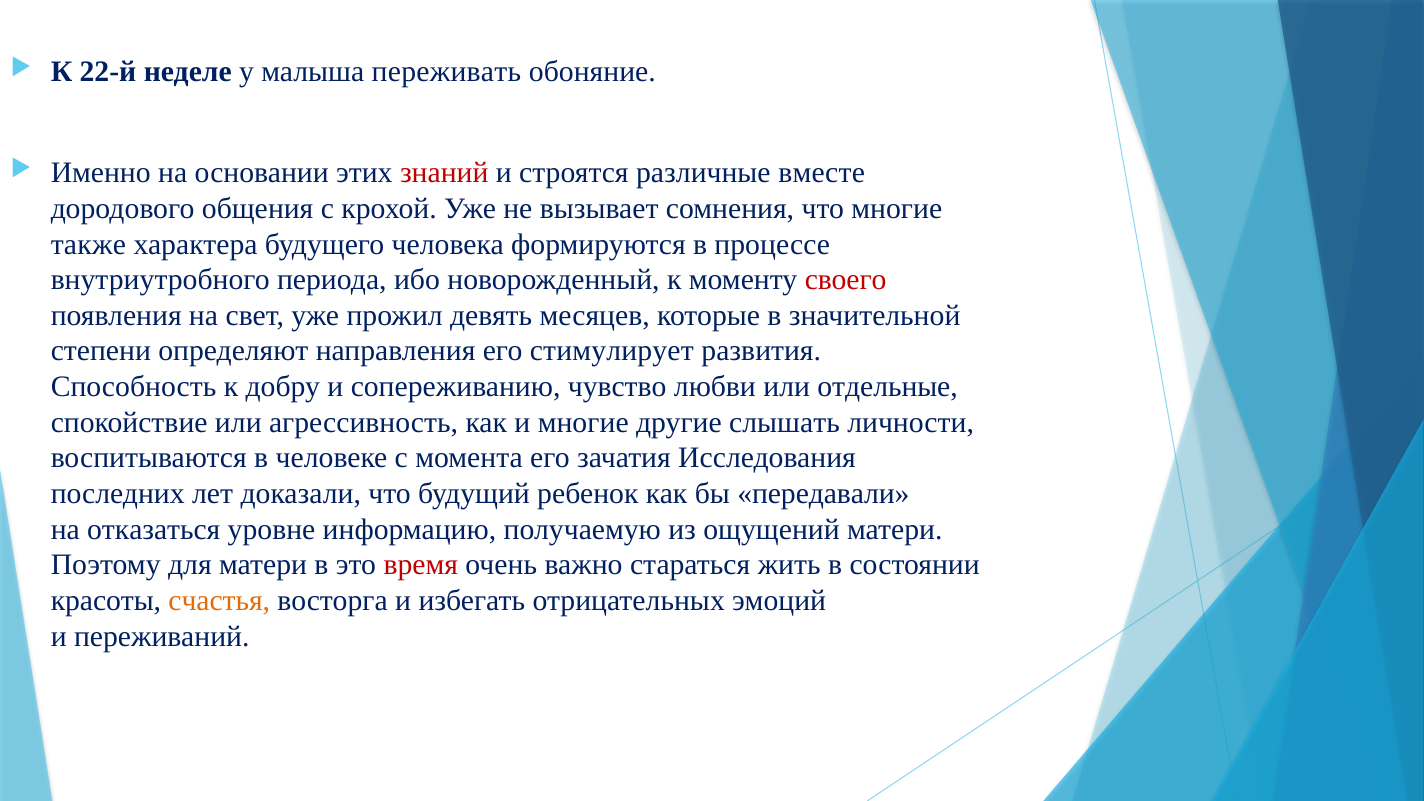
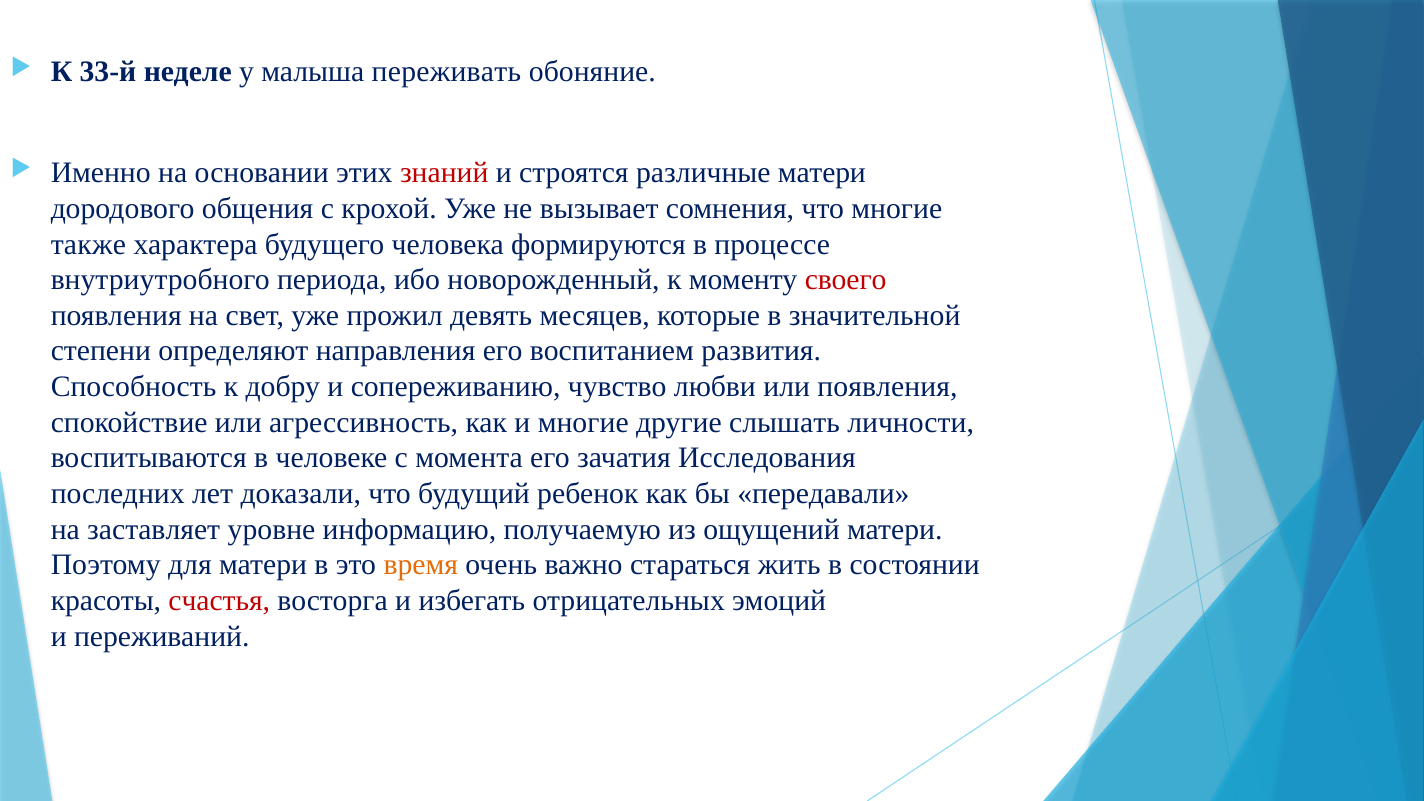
22-й: 22-й -> 33-й (108, 72)
различные вместе: вместе -> матери (822, 173)
стимулирует: стимулирует -> воспитанием (612, 351)
или отдельные: отдельные -> появления (887, 387)
отказаться: отказаться -> заставляет (154, 529)
время colour: red -> orange (421, 565)
счастья colour: orange -> red (219, 601)
